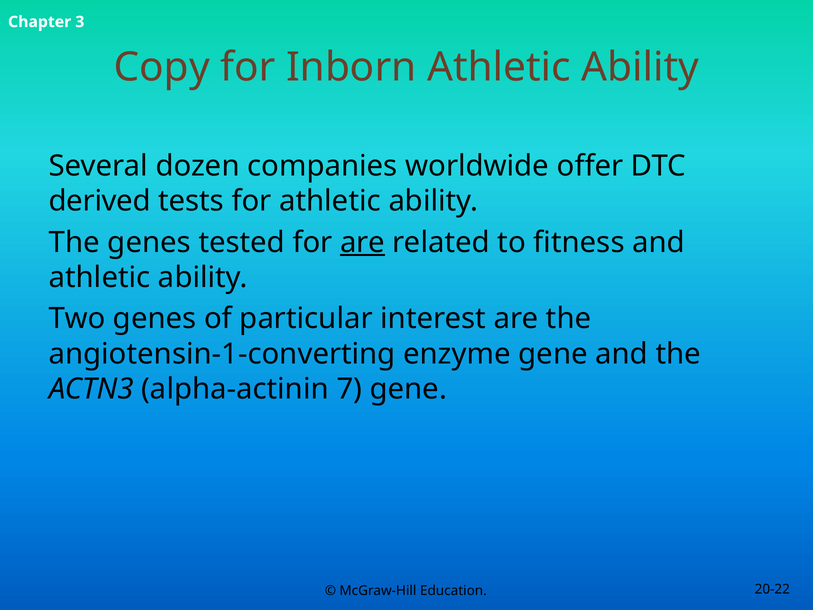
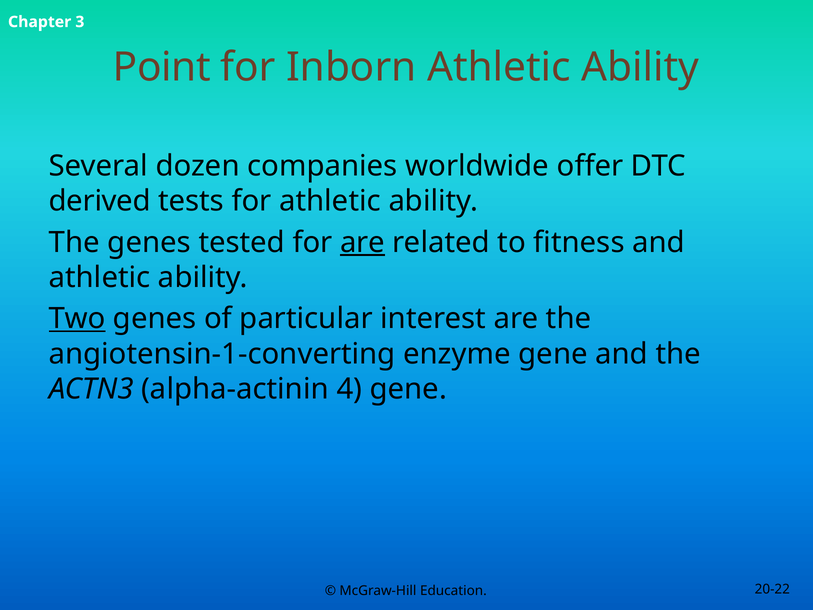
Copy: Copy -> Point (162, 67)
Two underline: none -> present (77, 319)
7: 7 -> 4 (349, 389)
